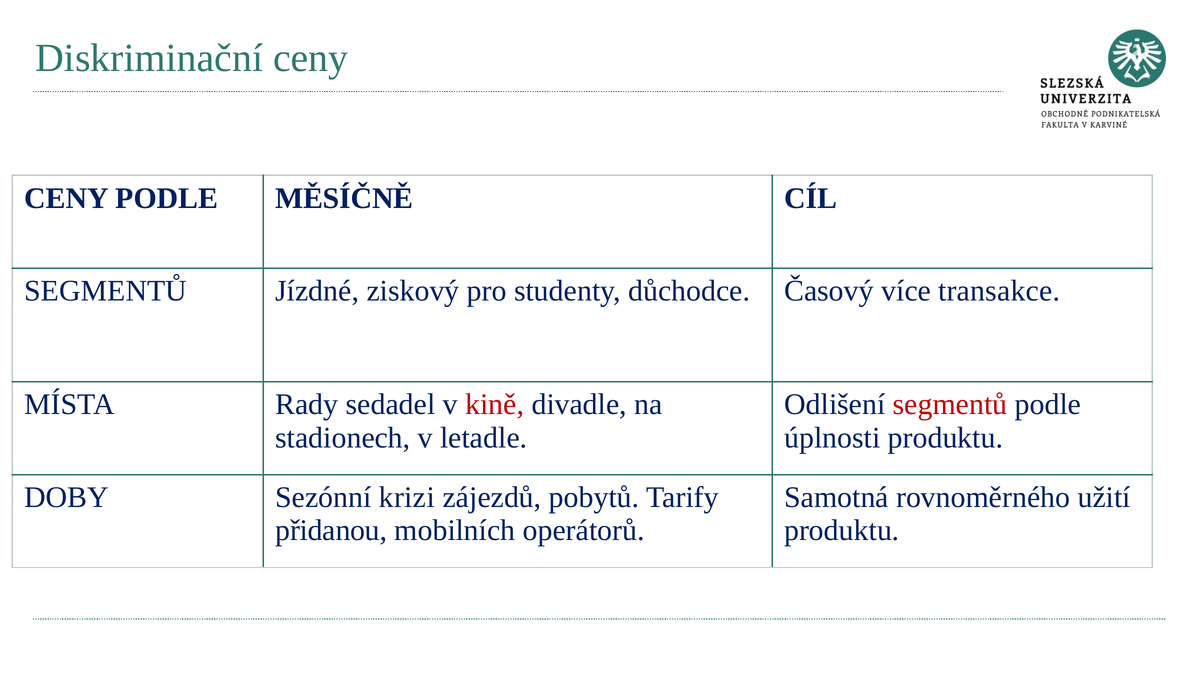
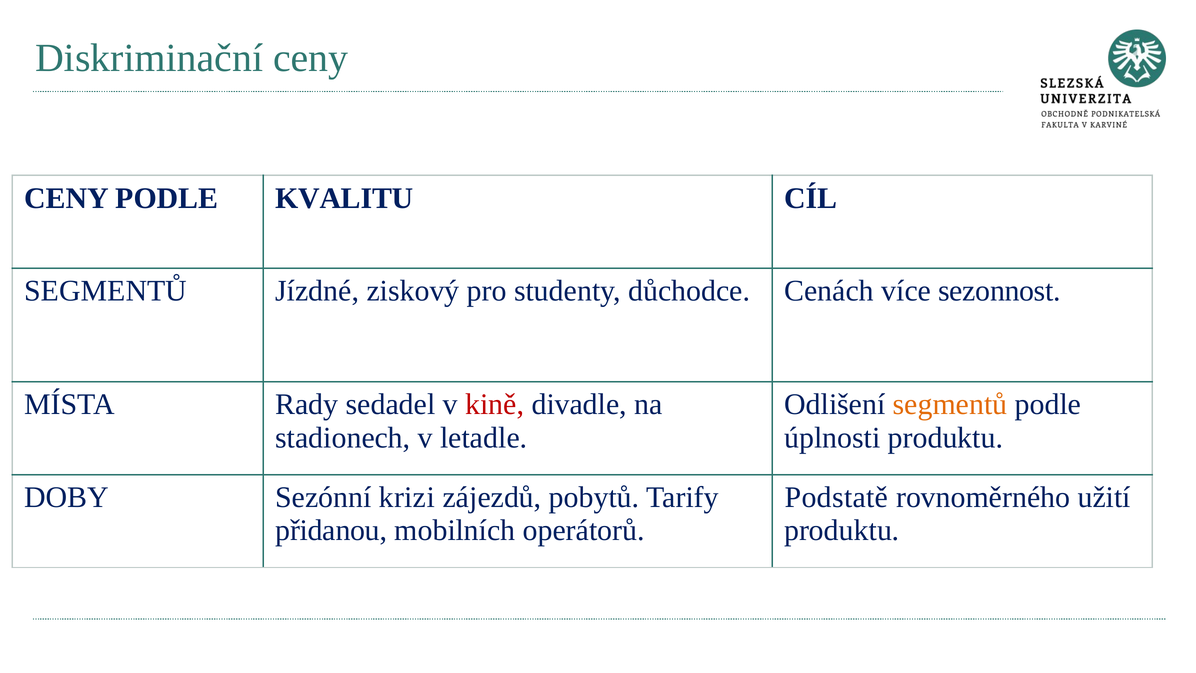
MĚSÍČNĚ: MĚSÍČNĚ -> KVALITU (344, 198)
Časový: Časový -> Cenách (829, 291)
transakce: transakce -> sezonnost (999, 291)
segmentů colour: red -> orange (950, 404)
Samotná: Samotná -> Podstatě (836, 497)
